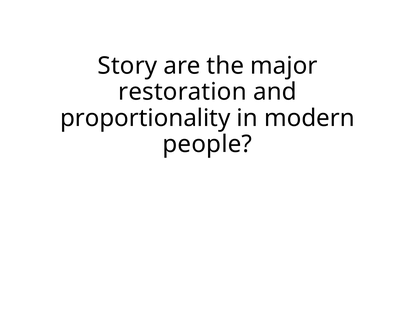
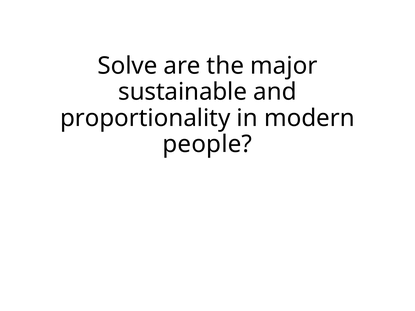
Story: Story -> Solve (127, 66)
restoration: restoration -> sustainable (183, 92)
